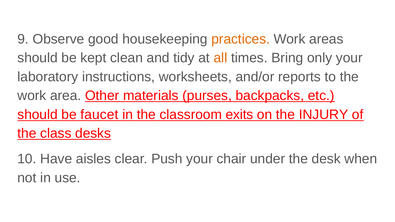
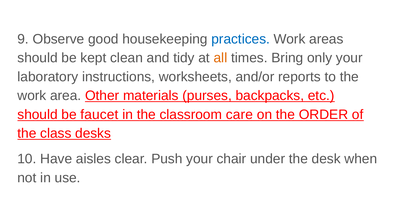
practices colour: orange -> blue (241, 39)
exits: exits -> care (239, 115)
INJURY: INJURY -> ORDER (323, 115)
